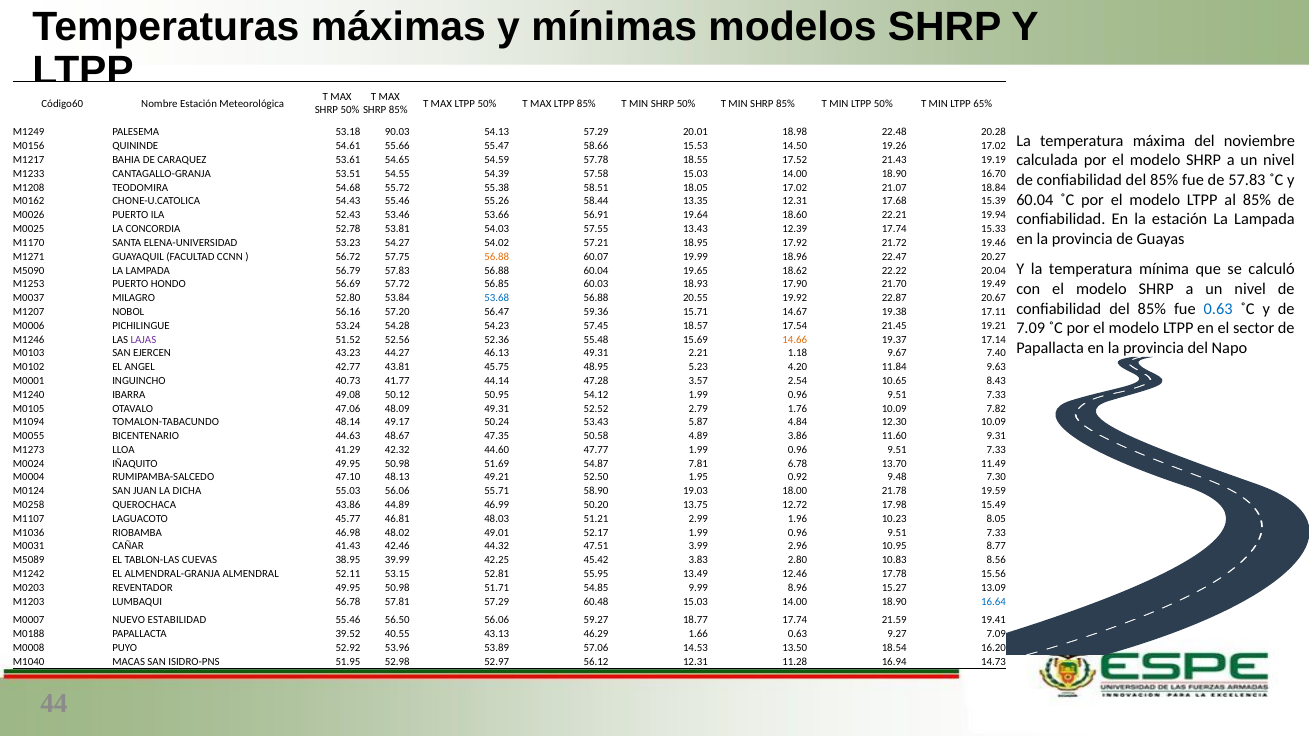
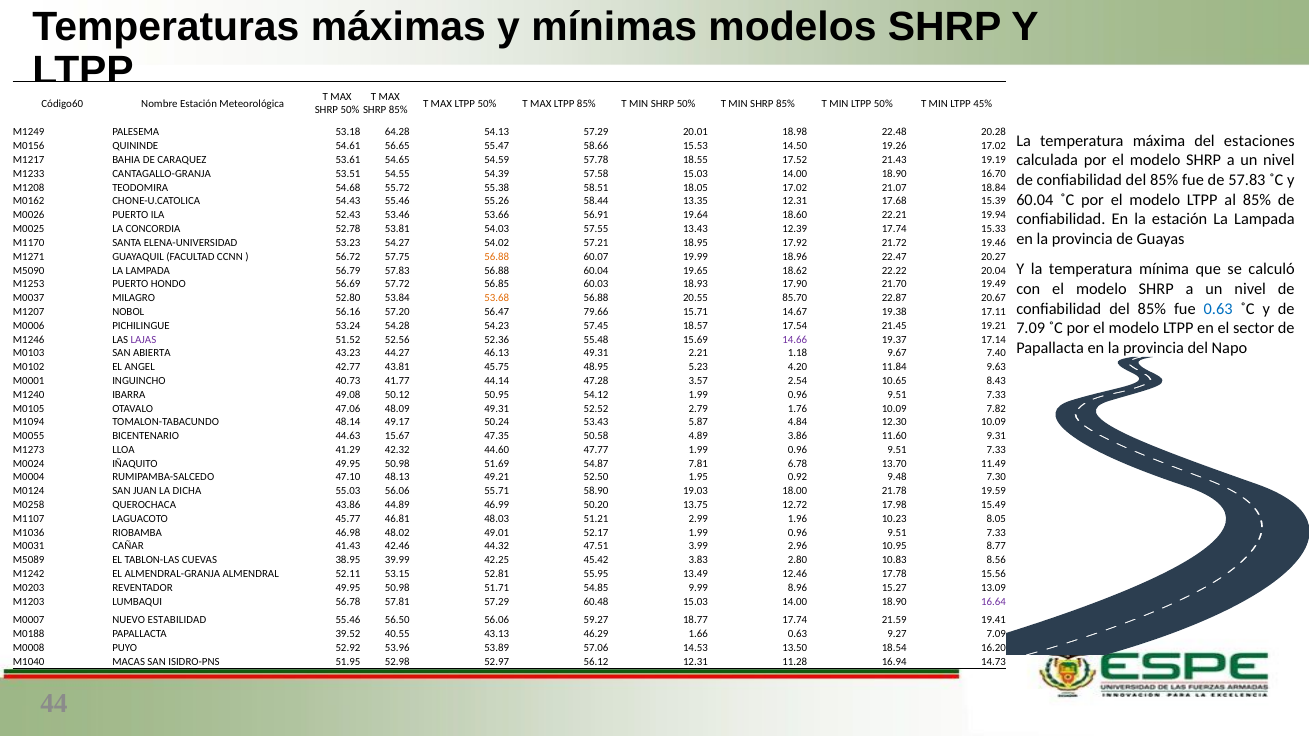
65%: 65% -> 45% (983, 103)
90.03: 90.03 -> 64.28 (397, 132)
noviembre: noviembre -> estaciones (1259, 141)
55.66: 55.66 -> 56.65 (397, 146)
53.68 colour: blue -> orange (497, 298)
19.92: 19.92 -> 85.70 (795, 298)
59.36: 59.36 -> 79.66 (596, 312)
14.66 colour: orange -> purple (795, 340)
EJERCEN: EJERCEN -> ABIERTA (152, 353)
48.67: 48.67 -> 15.67 (397, 436)
16.64 colour: blue -> purple (994, 602)
